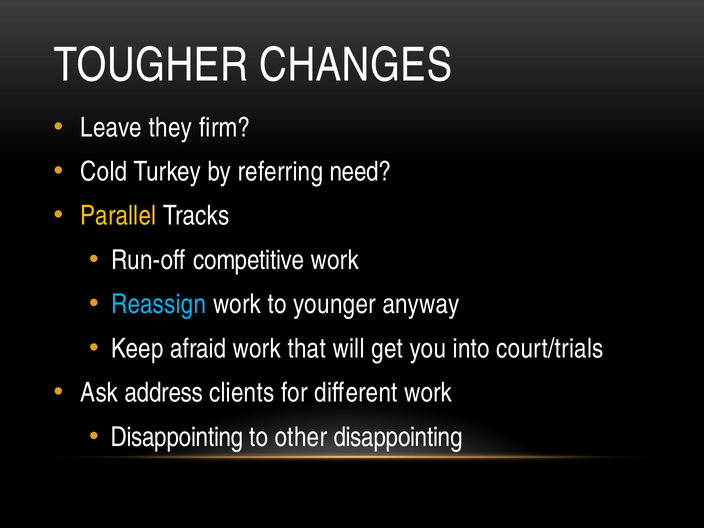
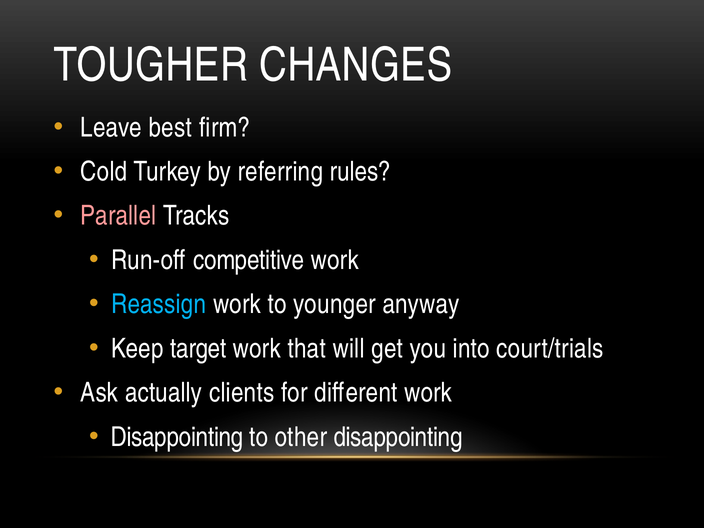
they: they -> best (170, 127)
need: need -> rules (360, 172)
Parallel colour: yellow -> pink (118, 216)
afraid: afraid -> target (198, 349)
address: address -> actually (164, 393)
